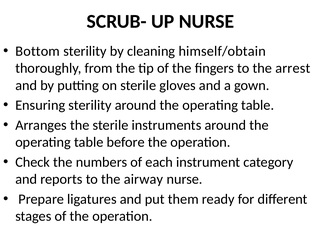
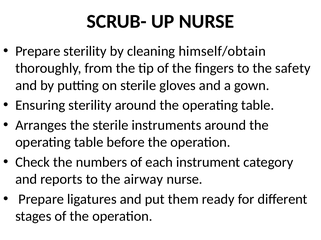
Bottom: Bottom -> Prepare (38, 51)
arrest: arrest -> safety (293, 68)
